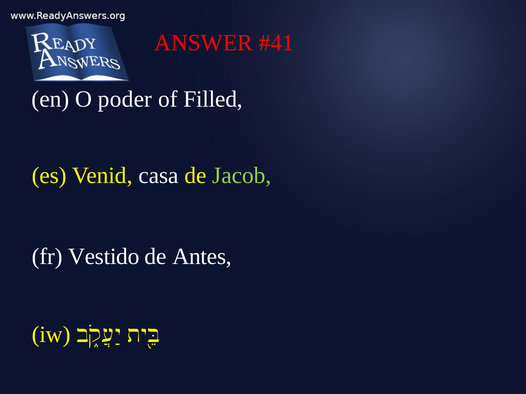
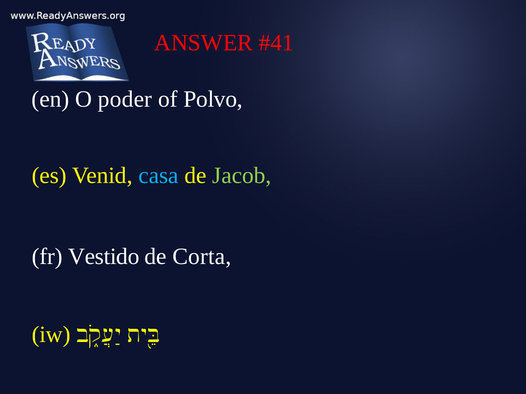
Filled: Filled -> Polvo (213, 99)
casa colour: white -> light blue (158, 176)
Antes: Antes -> Corta (202, 257)
